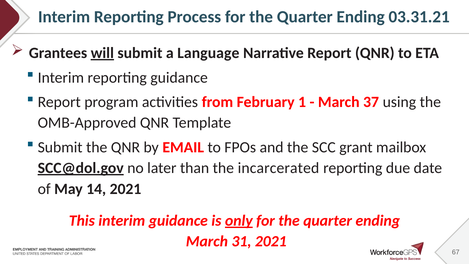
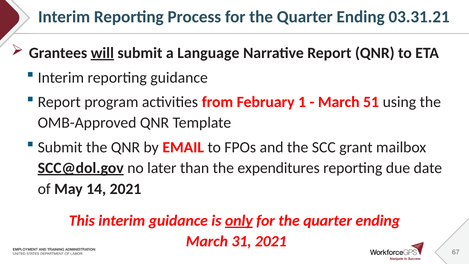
37: 37 -> 51 (371, 102)
incarcerated: incarcerated -> expenditures (279, 168)
